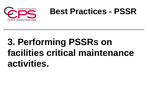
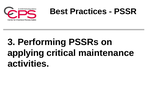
facilities: facilities -> applying (26, 53)
